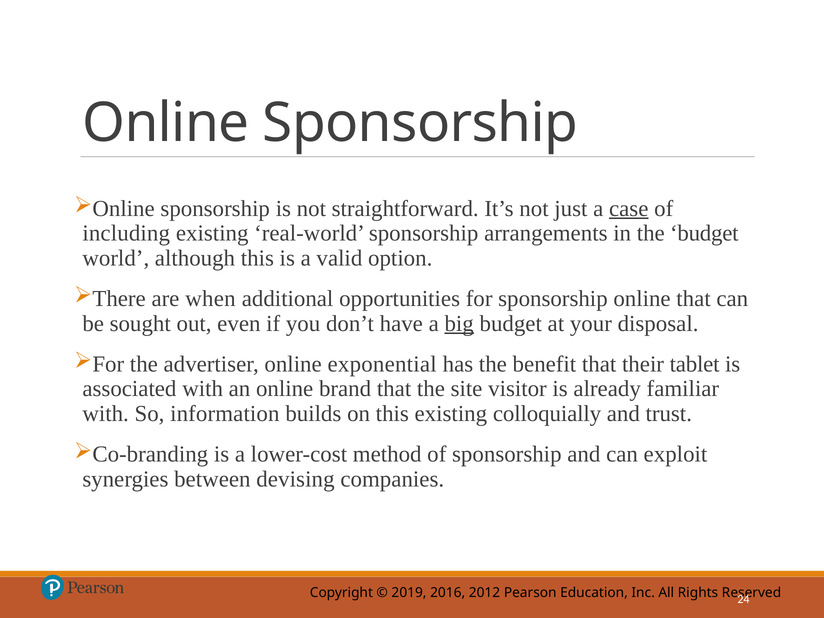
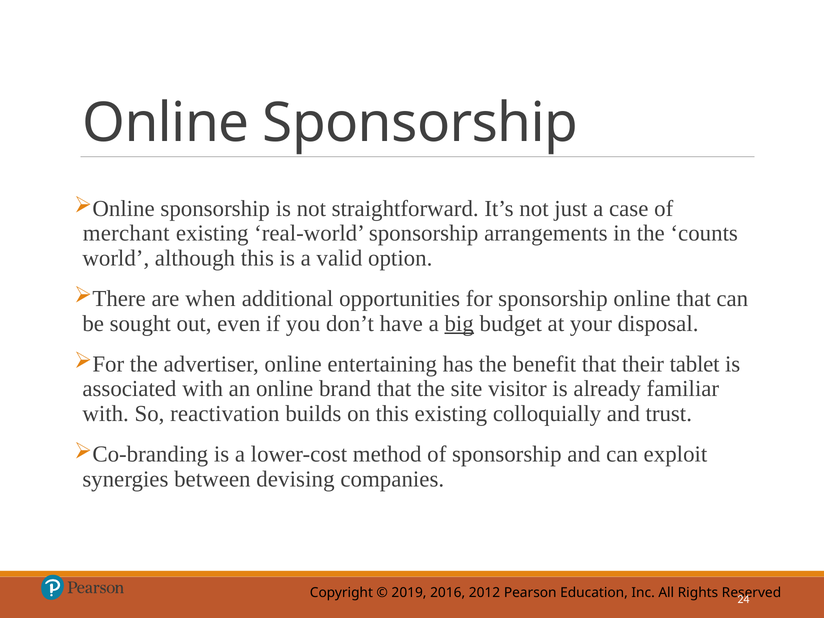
case underline: present -> none (629, 209)
including: including -> merchant (126, 233)
the budget: budget -> counts (704, 233)
exponential: exponential -> entertaining (382, 364)
information: information -> reactivation (225, 414)
